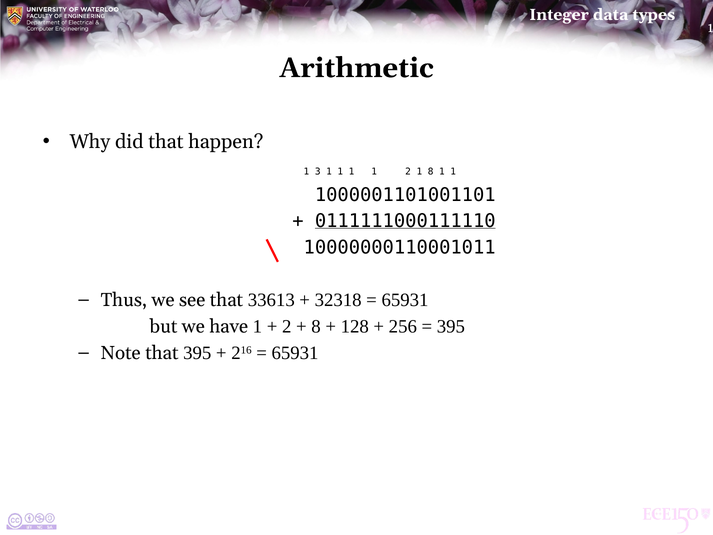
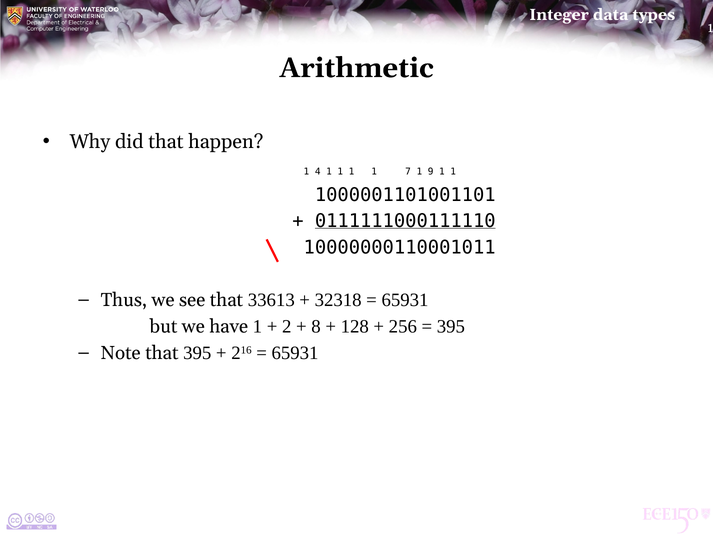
3: 3 -> 4 (318, 172)
1 2: 2 -> 7 (408, 172)
1 8: 8 -> 9 (431, 172)
